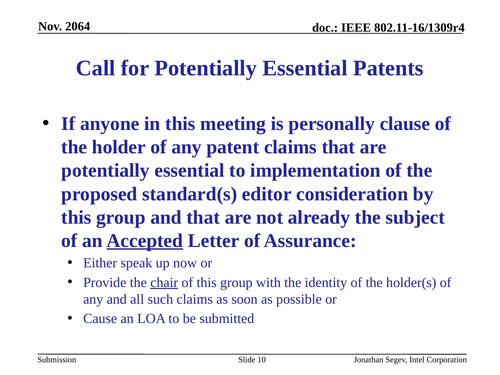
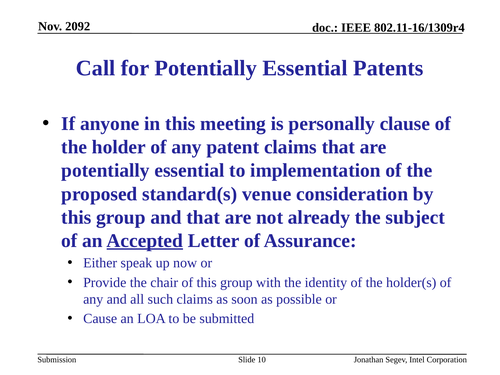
2064: 2064 -> 2092 (78, 27)
editor: editor -> venue (267, 194)
chair underline: present -> none (164, 282)
